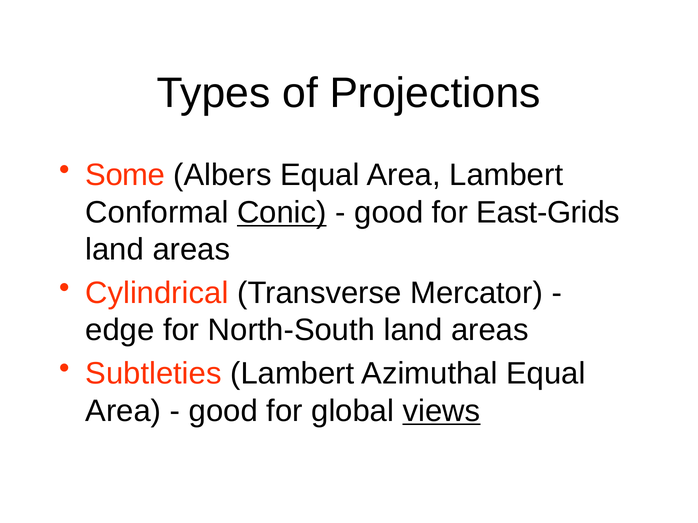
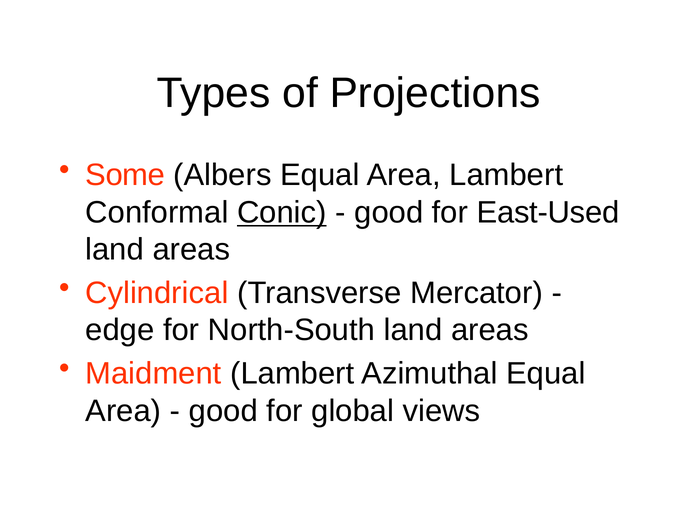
East-Grids: East-Grids -> East-Used (548, 213)
Subtleties: Subtleties -> Maidment (153, 374)
views underline: present -> none (442, 411)
